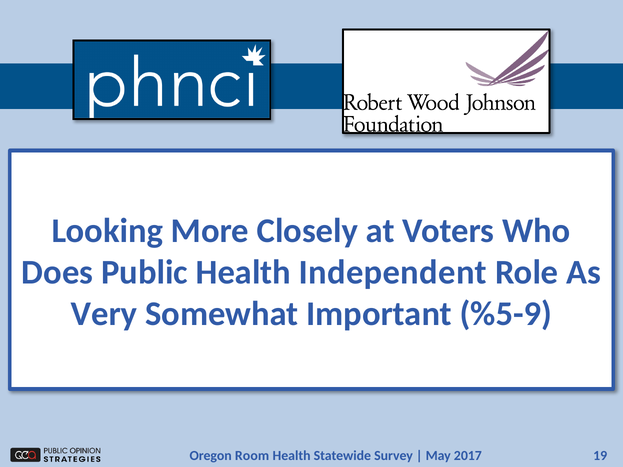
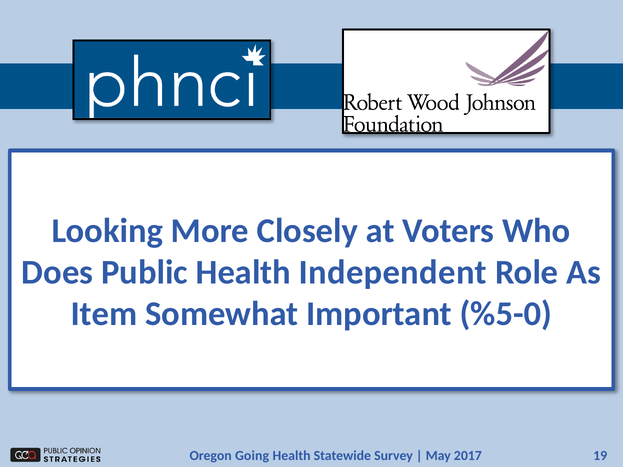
Very: Very -> Item (104, 314)
%5-9: %5-9 -> %5-0 (506, 314)
Room: Room -> Going (252, 456)
